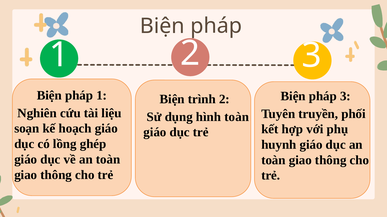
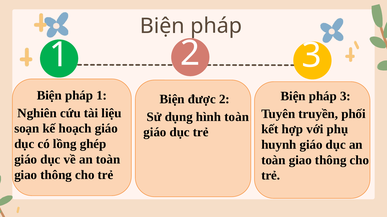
trình: trình -> được (202, 100)
